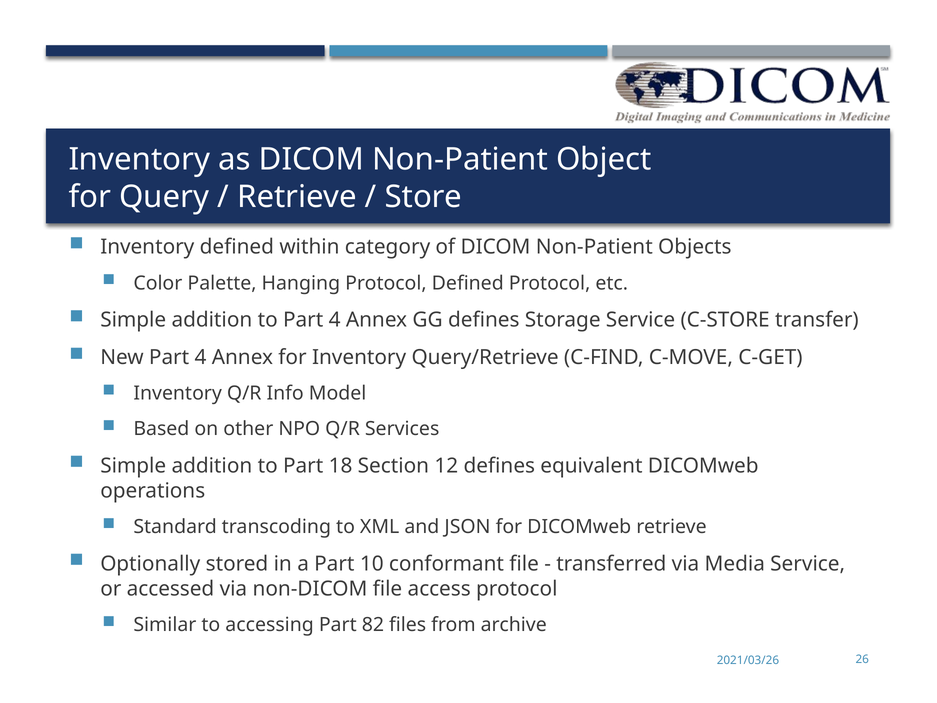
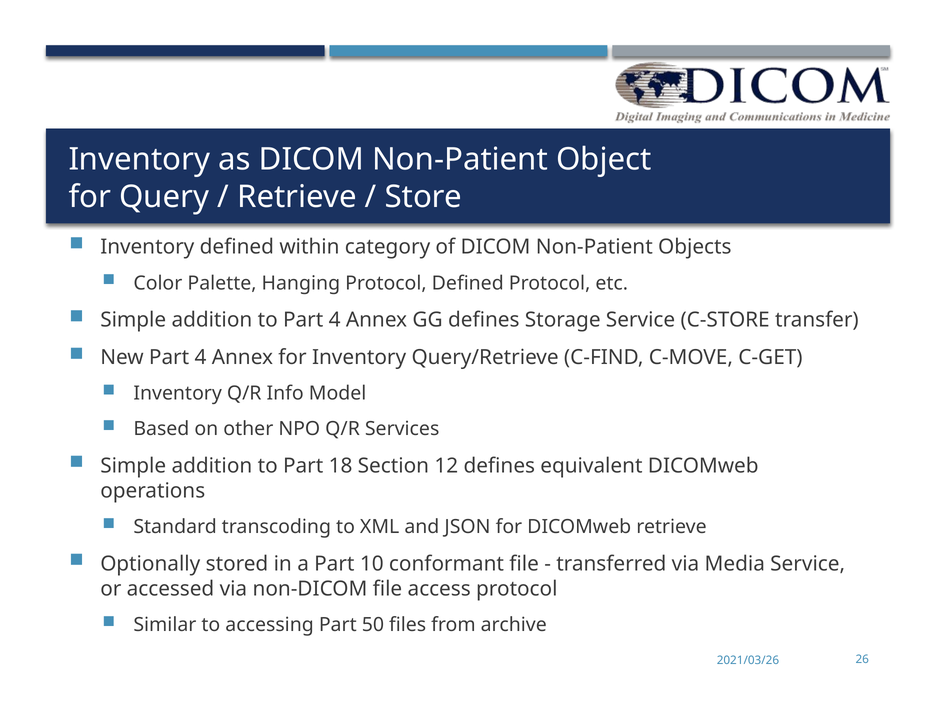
82: 82 -> 50 (373, 625)
